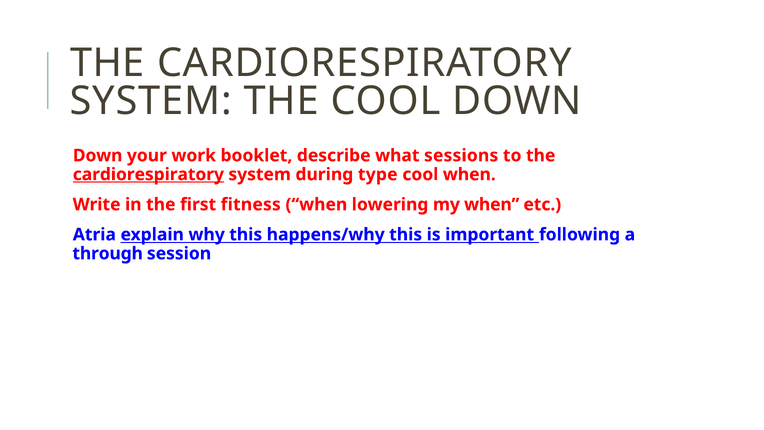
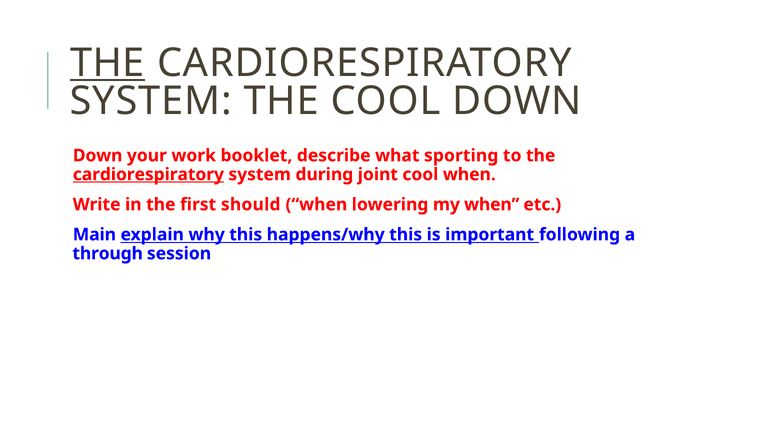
THE underline: none -> present (107, 63)
sessions: sessions -> sporting (461, 155)
type: type -> joint (378, 174)
fitness: fitness -> should (251, 204)
Atria: Atria -> Main (94, 234)
